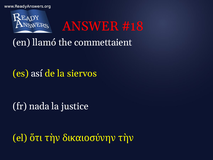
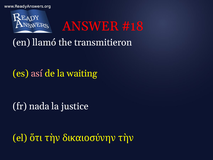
commettaient: commettaient -> transmitieron (103, 42)
así colour: white -> pink (37, 73)
siervos: siervos -> waiting (82, 73)
